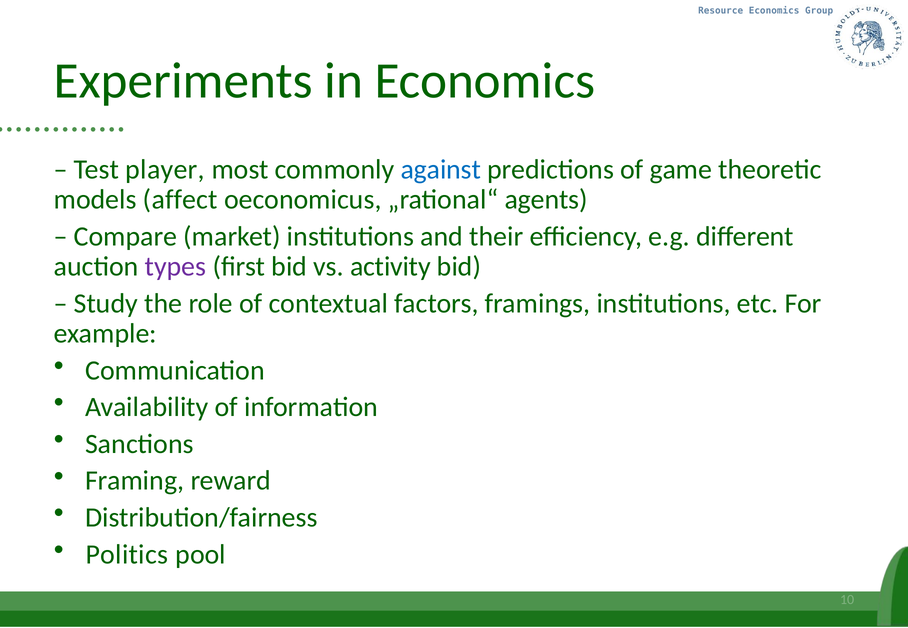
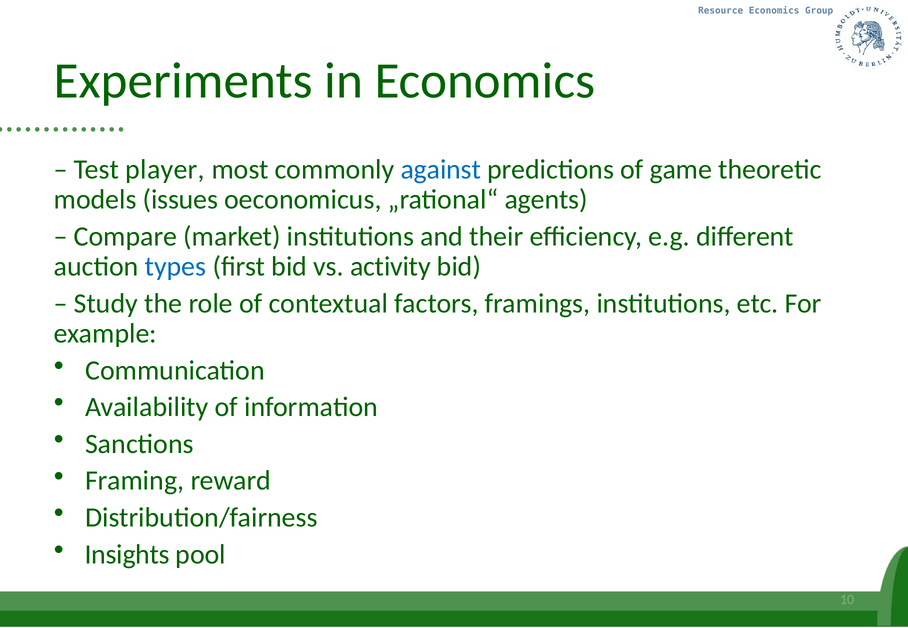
affect: affect -> issues (181, 200)
types colour: purple -> blue (176, 267)
Politics: Politics -> Insights (127, 555)
